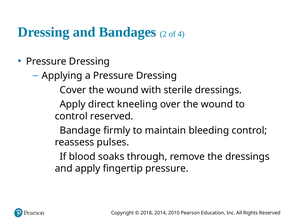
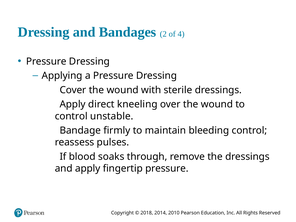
control reserved: reserved -> unstable (112, 116)
